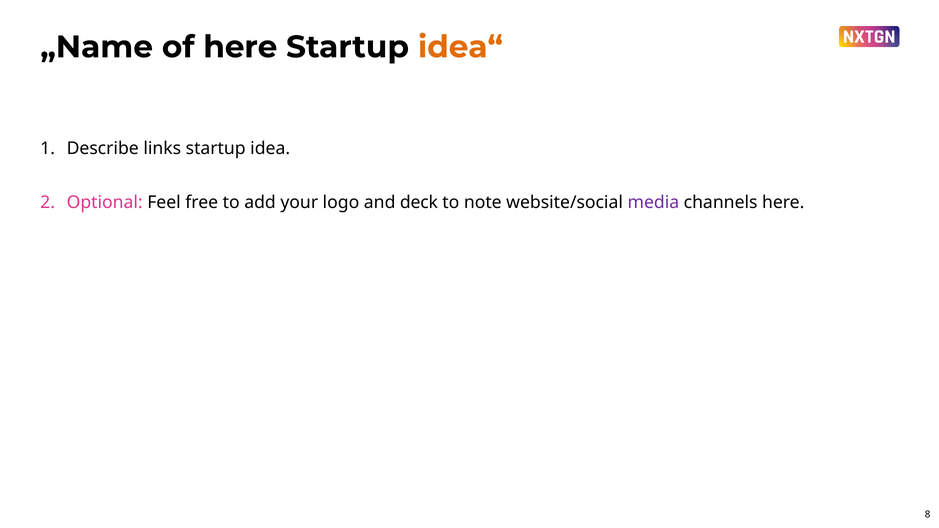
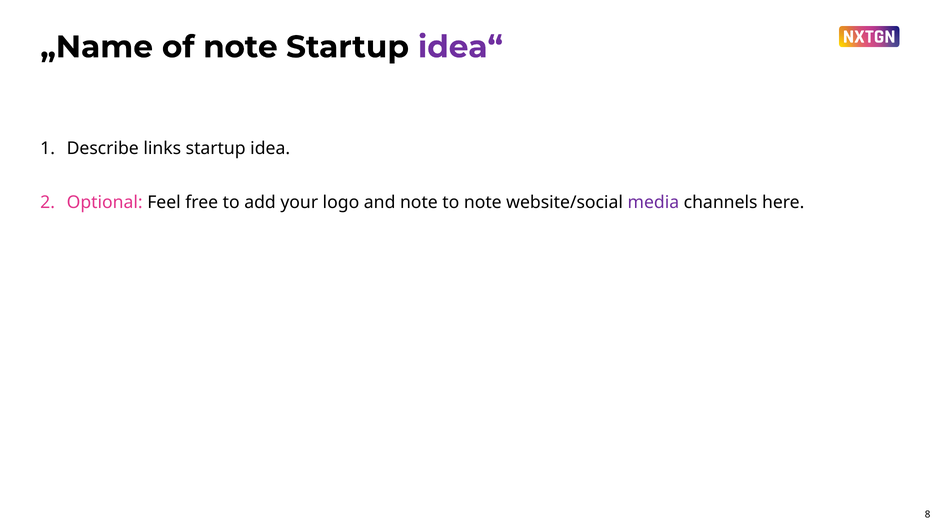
of here: here -> note (240, 47)
idea“ colour: orange -> purple (460, 47)
and deck: deck -> note (419, 202)
